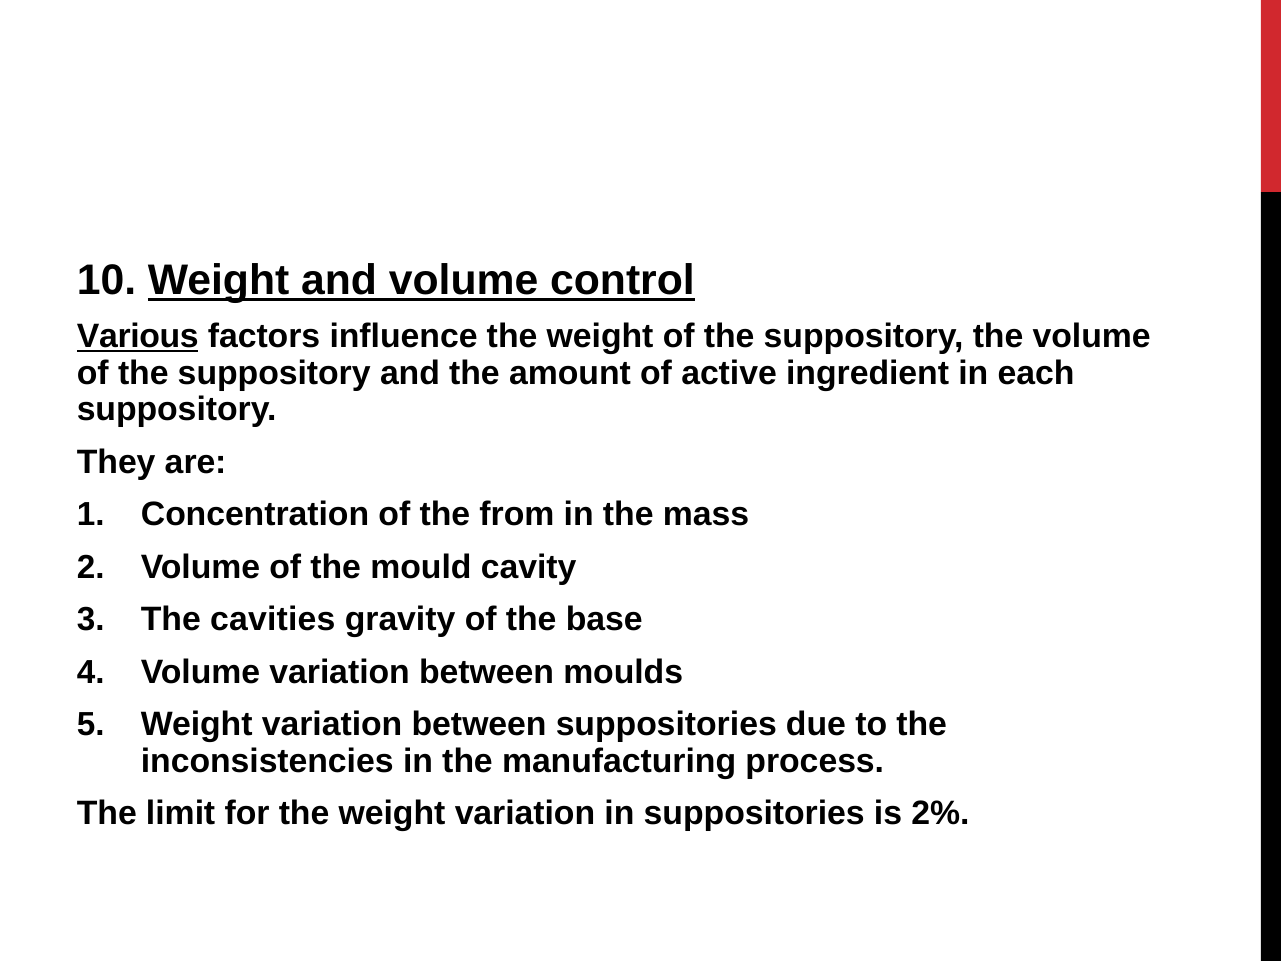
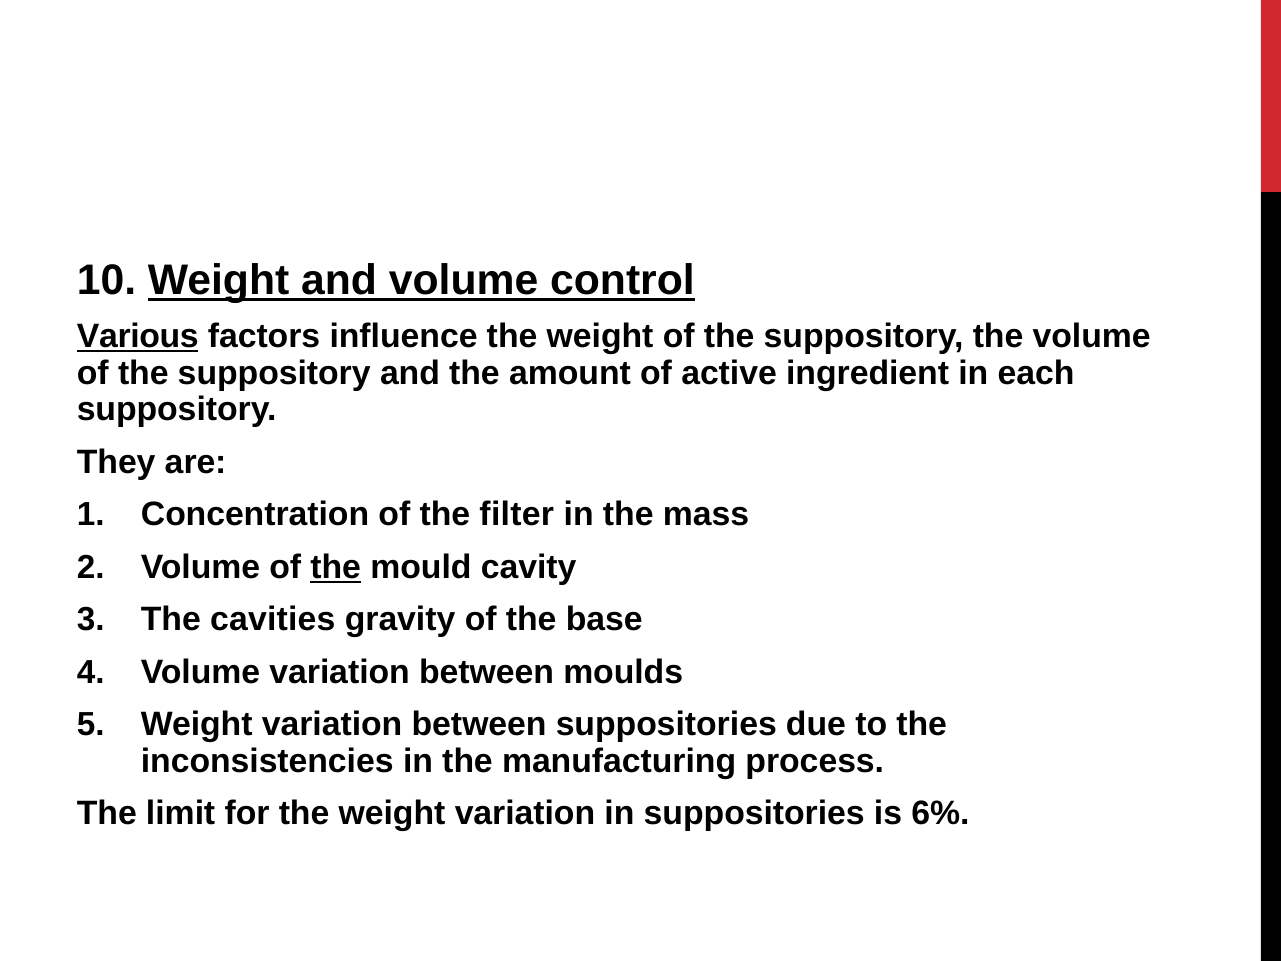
from: from -> filter (517, 515)
the underline: none -> present (336, 567)
2%: 2% -> 6% (941, 813)
